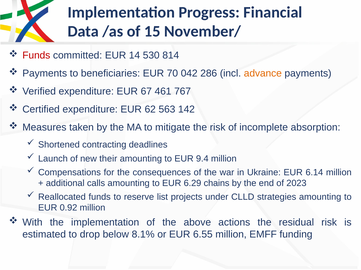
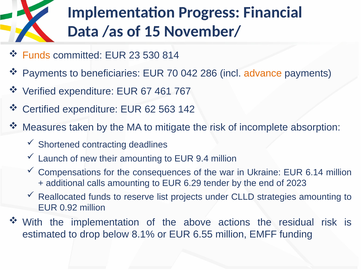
Funds colour: red -> orange (36, 56)
14: 14 -> 23 (135, 56)
chains: chains -> tender (217, 184)
